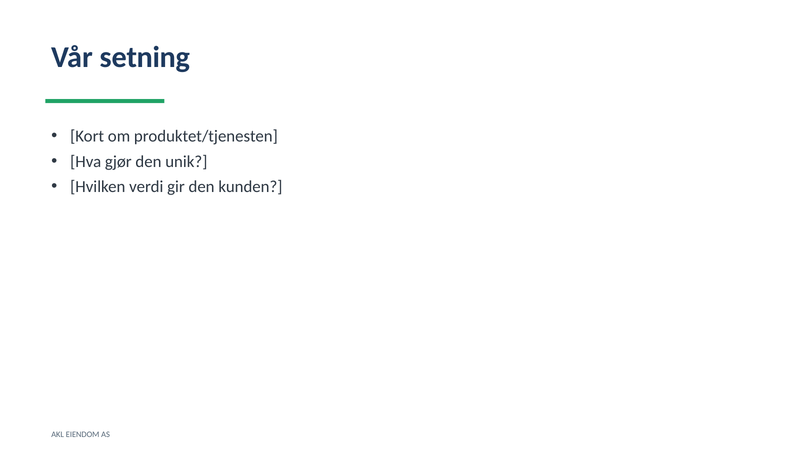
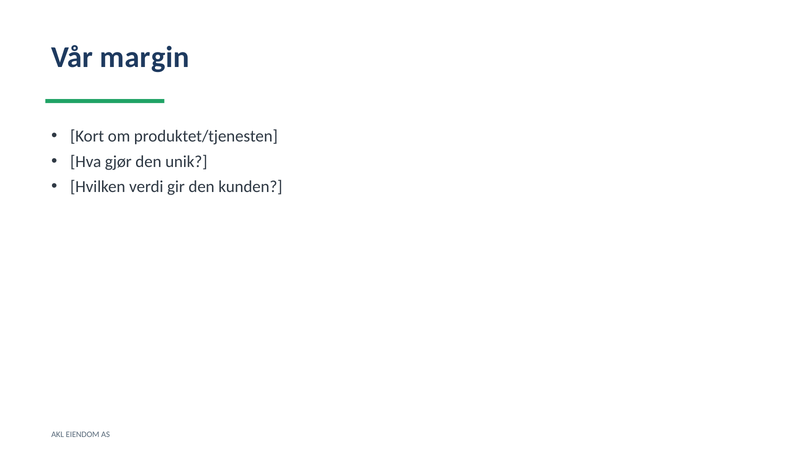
setning: setning -> margin (145, 58)
